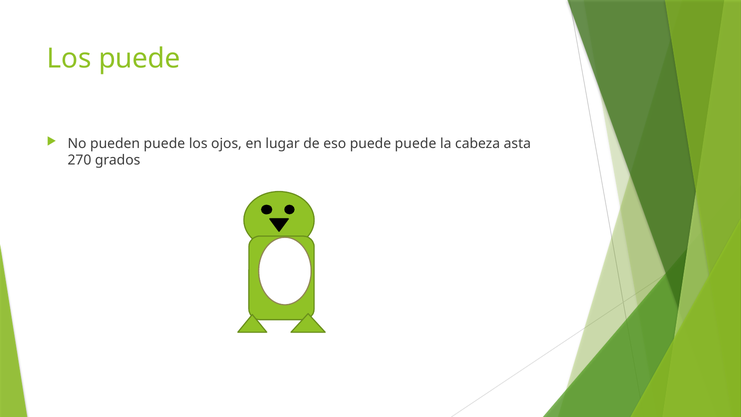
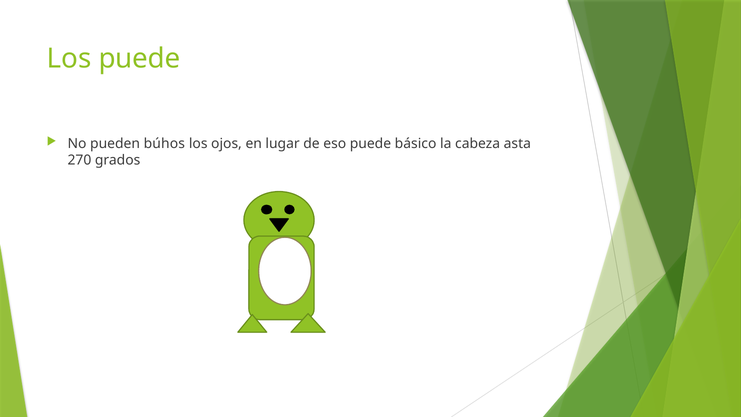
pueden puede: puede -> búhos (164, 143)
puede puede: puede -> básico (416, 143)
